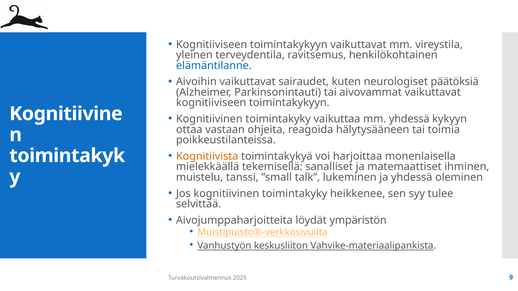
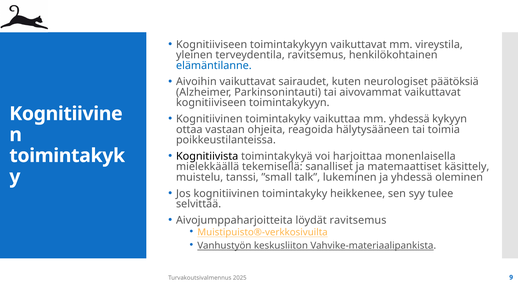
Kognitiivista colour: orange -> black (207, 156)
ihminen: ihminen -> käsittely (467, 167)
löydät ympäristön: ympäristön -> ravitsemus (358, 221)
